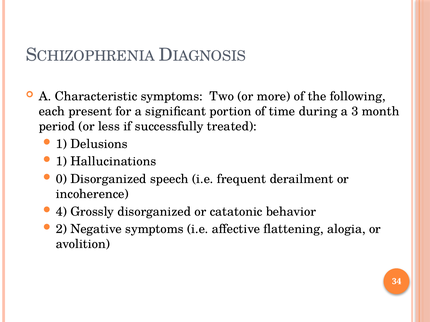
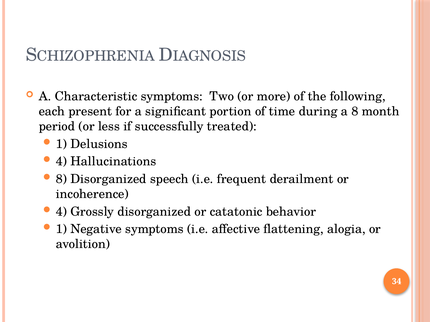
a 3: 3 -> 8 (355, 112)
1: 1 -> 4 (61, 162)
0: 0 -> 8 (61, 179)
2: 2 -> 1 (61, 229)
